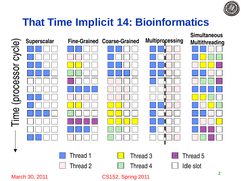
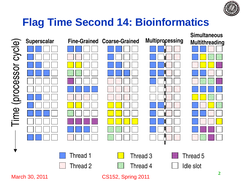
That: That -> Flag (34, 22)
Implicit: Implicit -> Second (95, 22)
